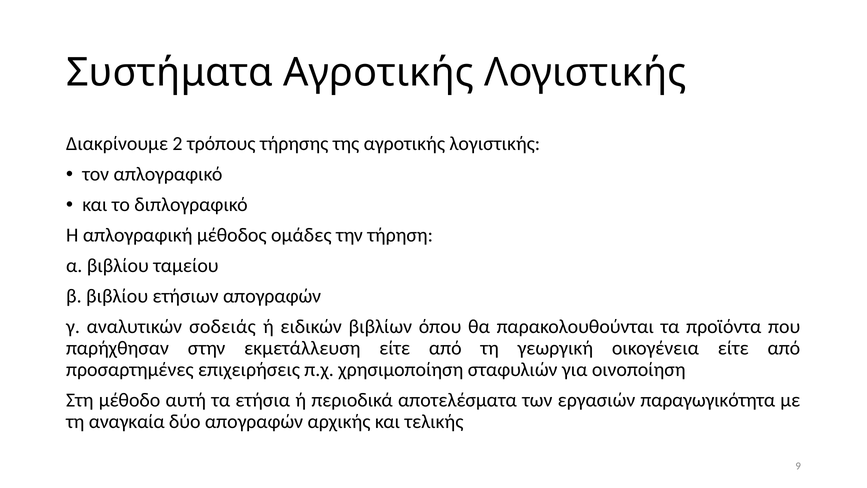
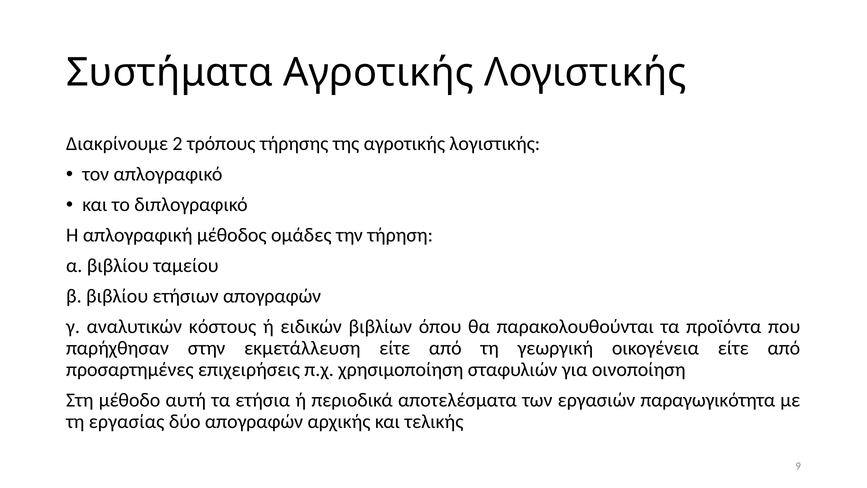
σοδειάς: σοδειάς -> κόστους (223, 327)
αναγκαία: αναγκαία -> εργασίας (127, 421)
